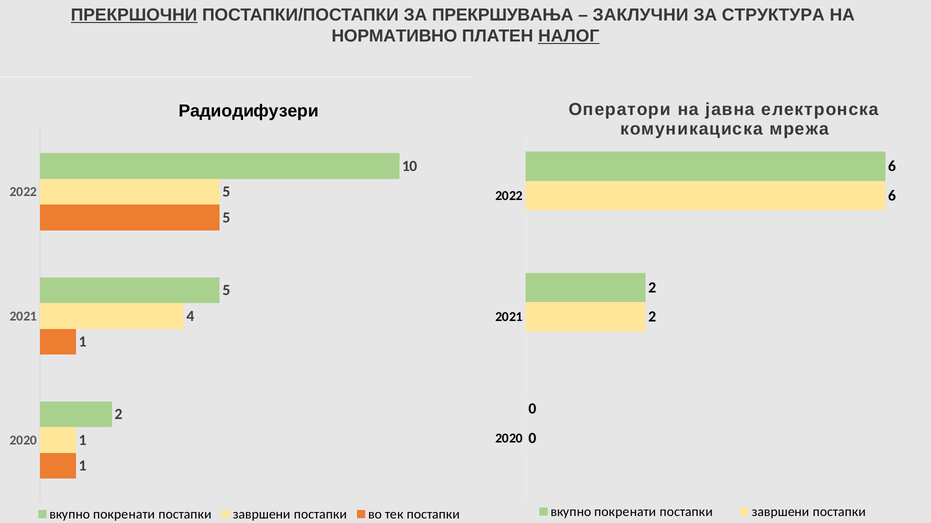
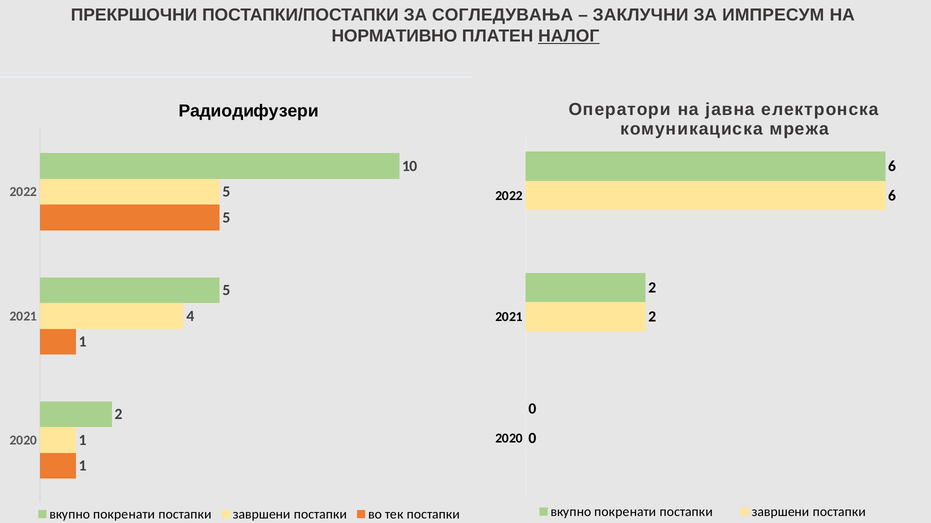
ПРЕКРШОЧНИ underline: present -> none (134, 15)
ПРЕКРШУВАЊА: ПРЕКРШУВАЊА -> СОГЛЕДУВАЊА (503, 15)
СТРУКТУРА: СТРУКТУРА -> ИМПРЕСУМ (773, 15)
